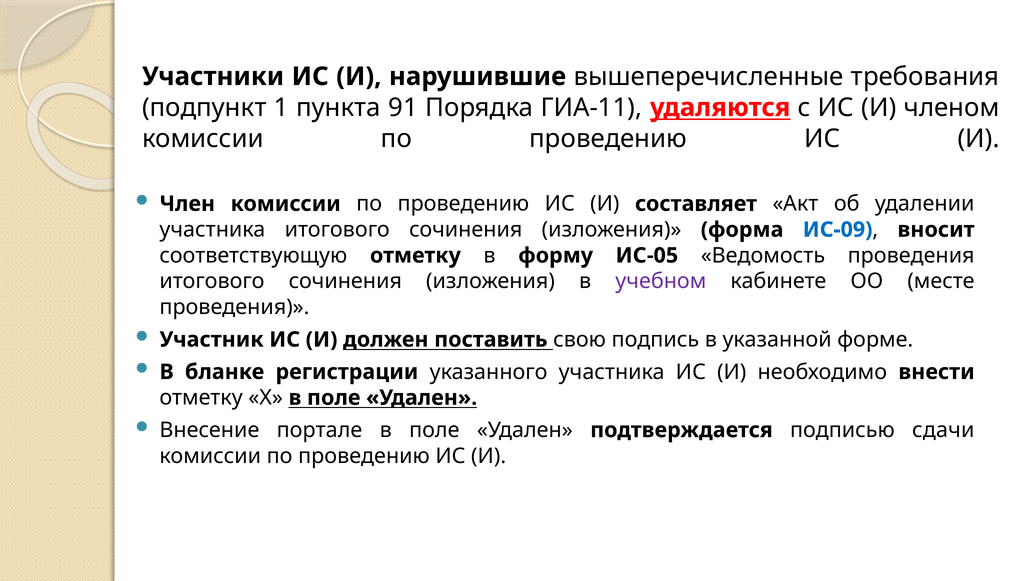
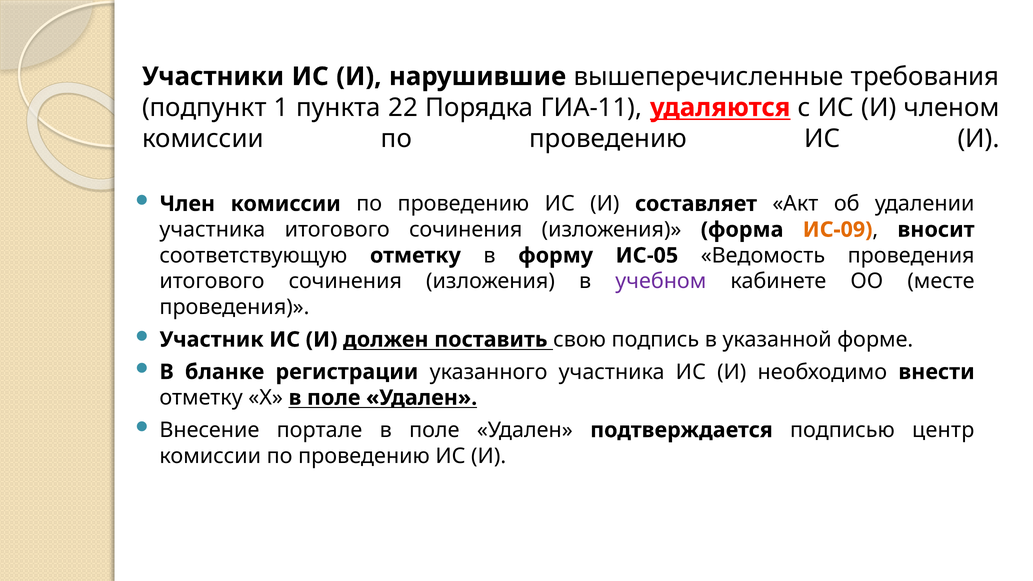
91: 91 -> 22 (403, 108)
ИС-09 colour: blue -> orange (838, 230)
сдачи: сдачи -> центр (943, 430)
